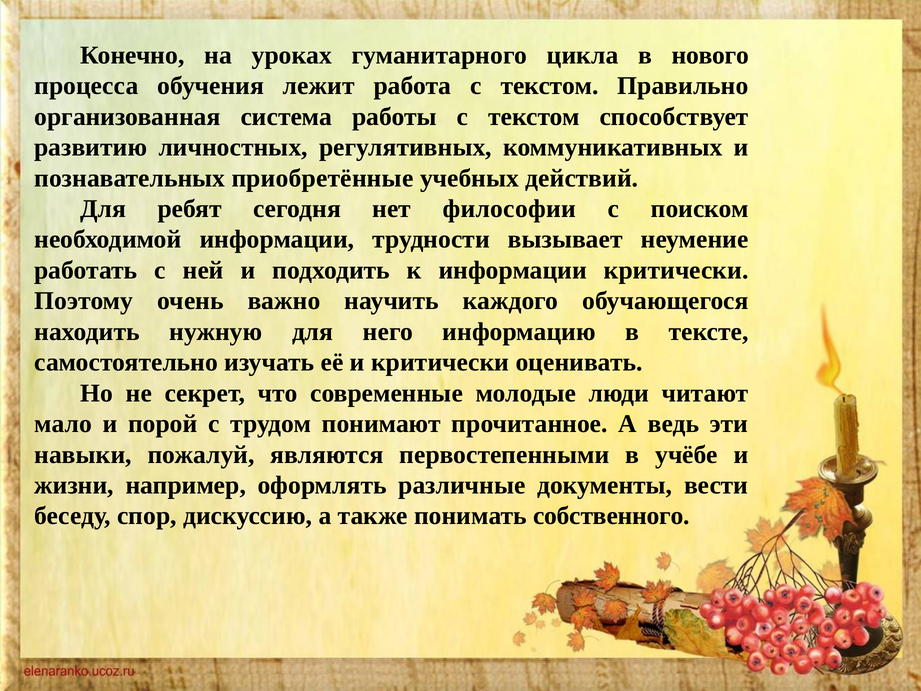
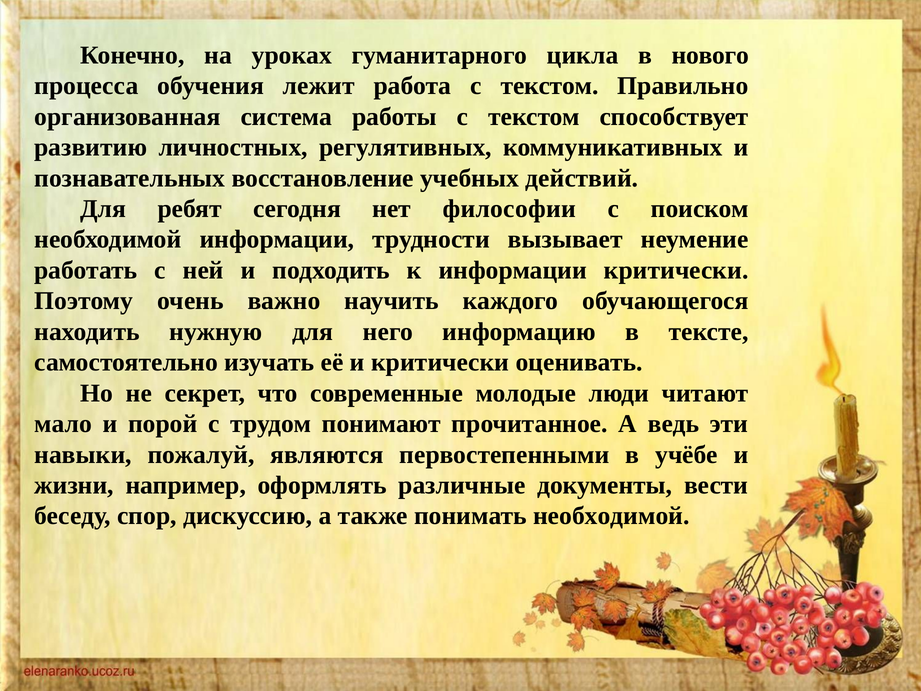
приобретённые: приобретённые -> восстановление (323, 178)
понимать собственного: собственного -> необходимой (611, 516)
